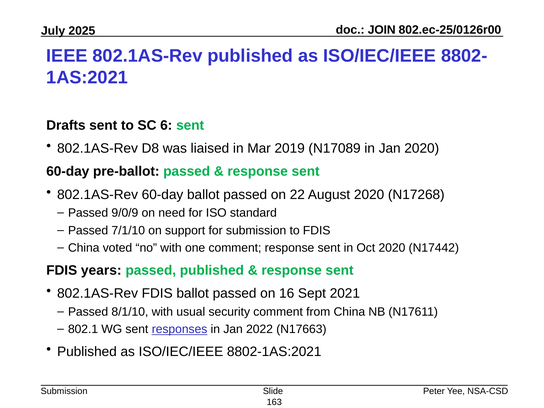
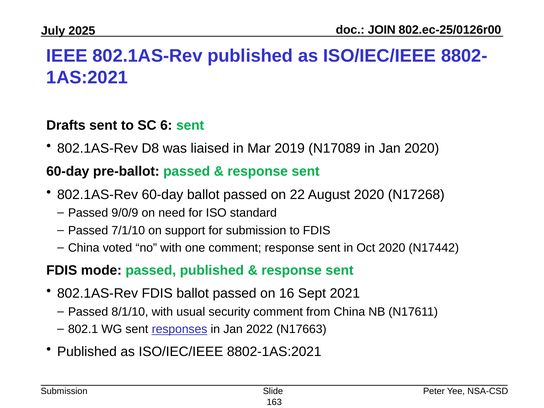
years: years -> mode (101, 270)
